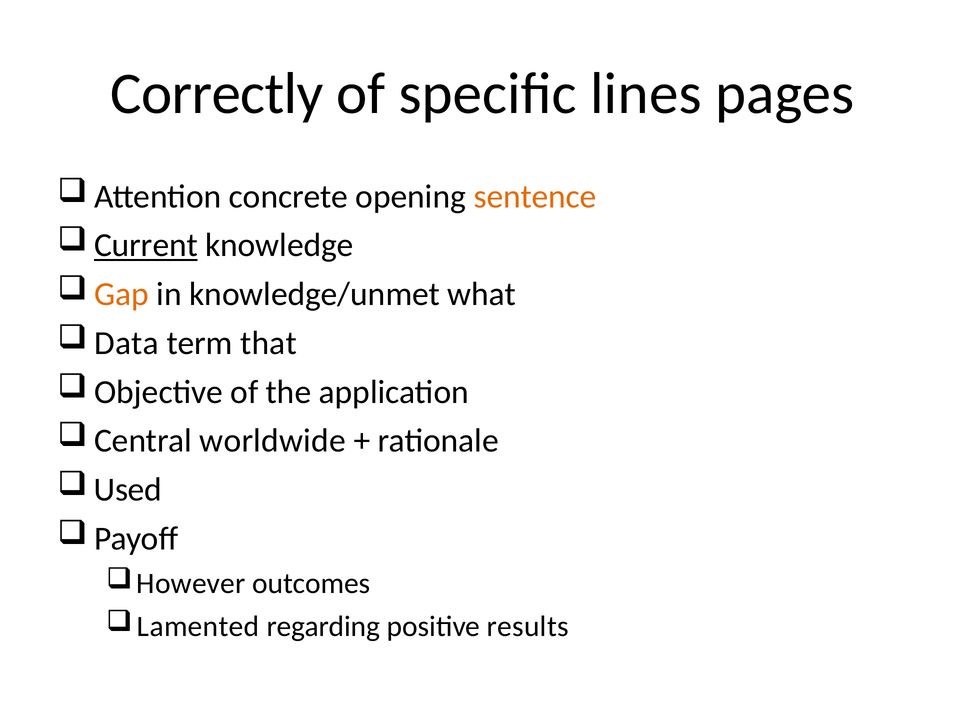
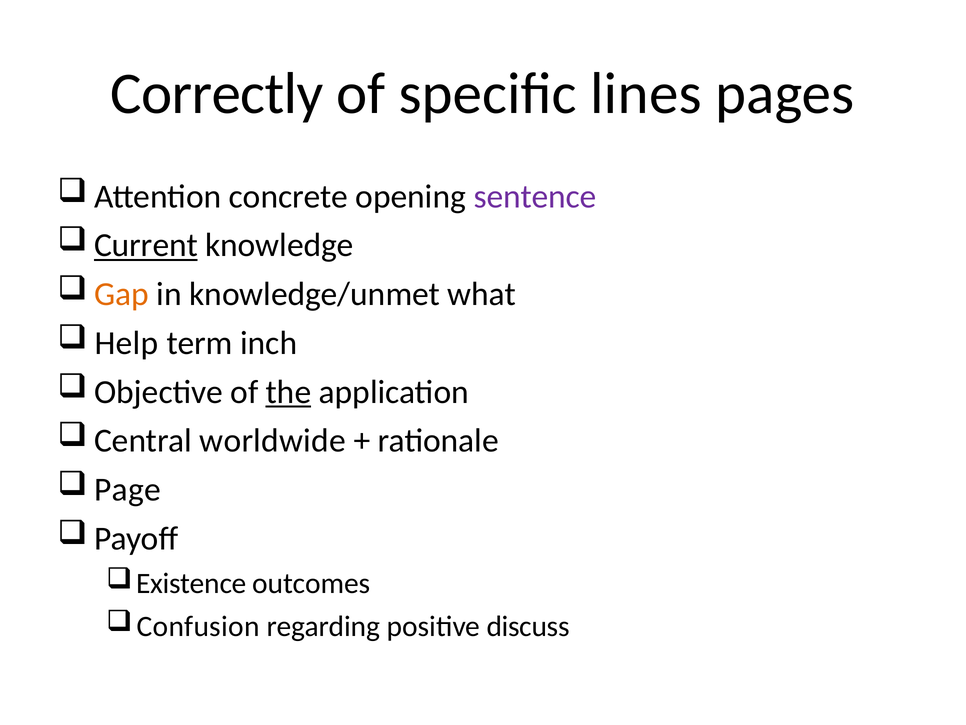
sentence colour: orange -> purple (535, 196)
Data: Data -> Help (127, 343)
that: that -> inch (269, 343)
the underline: none -> present (288, 392)
Used: Used -> Page (128, 489)
However: However -> Existence (191, 583)
Lamented: Lamented -> Confusion (198, 626)
results: results -> discuss (528, 626)
